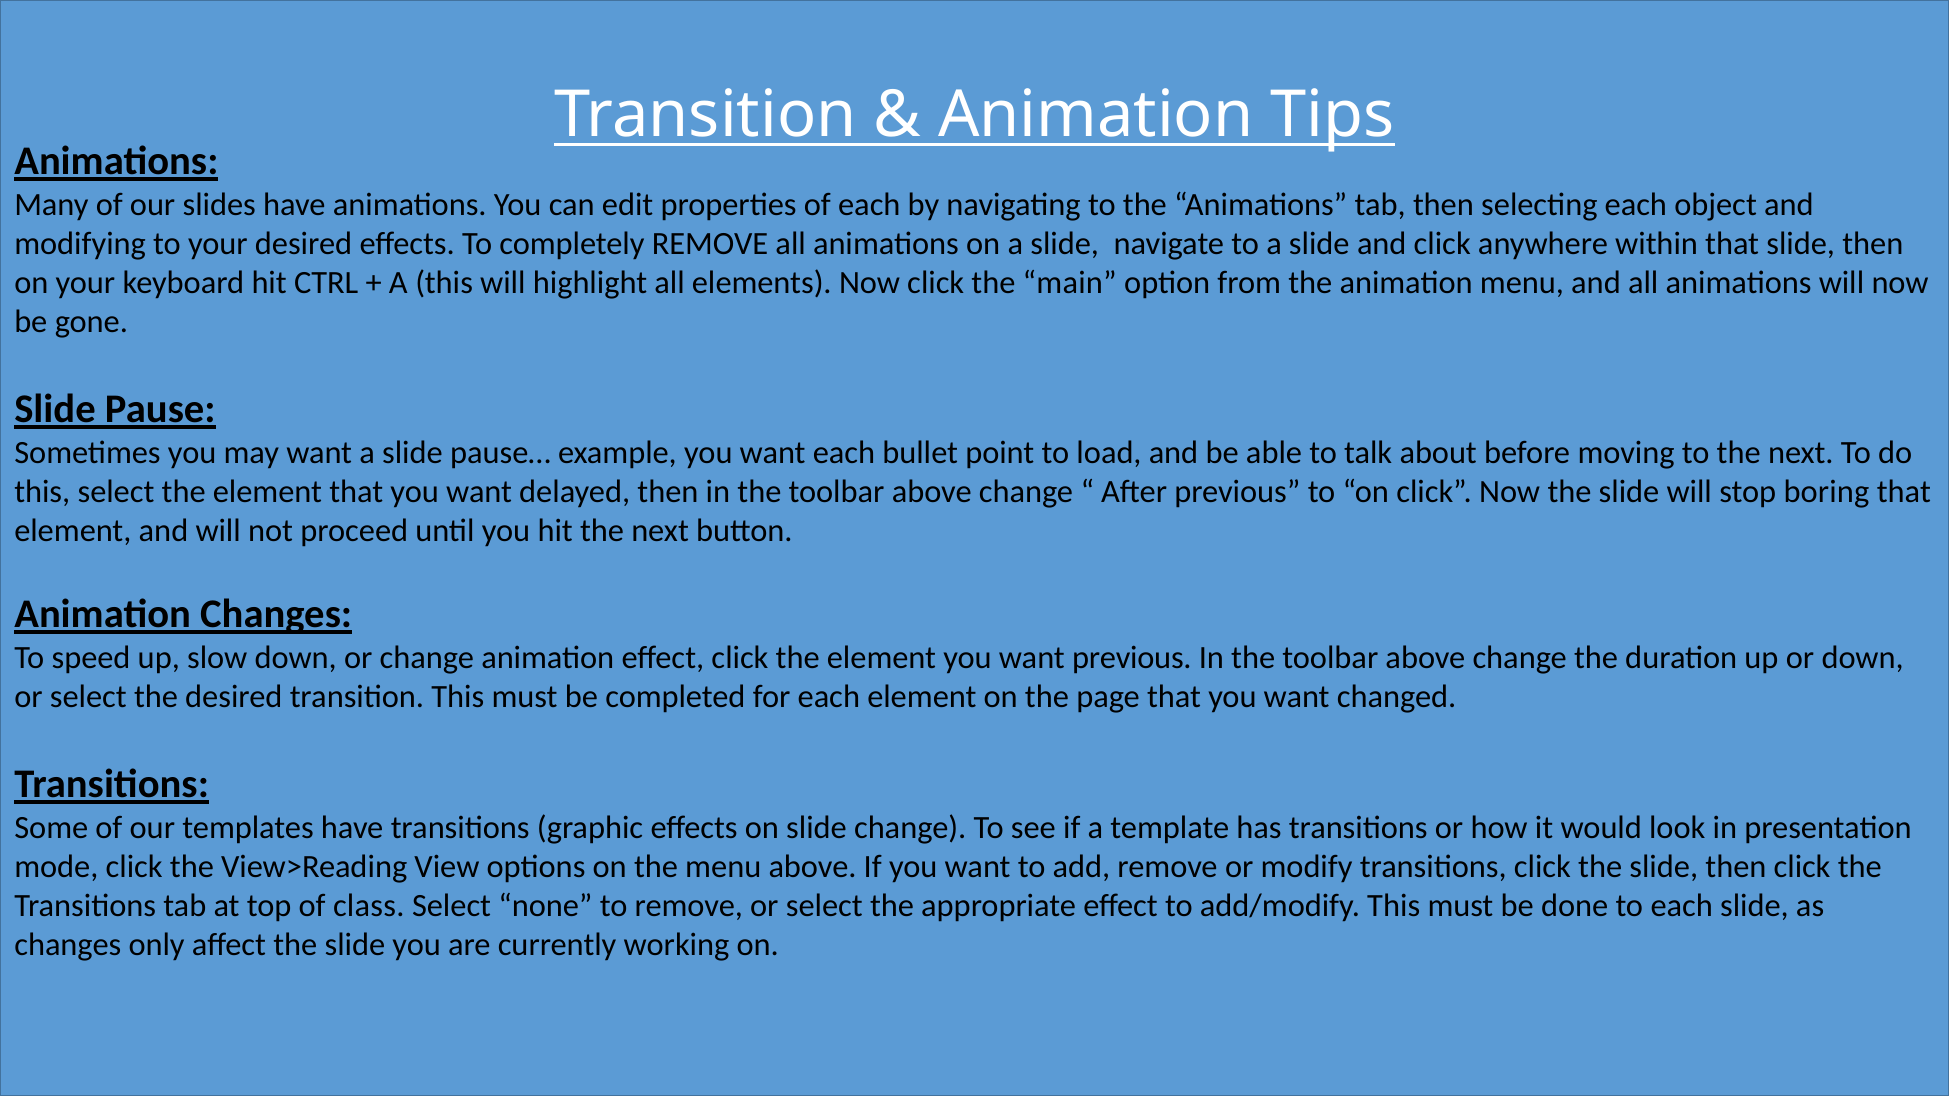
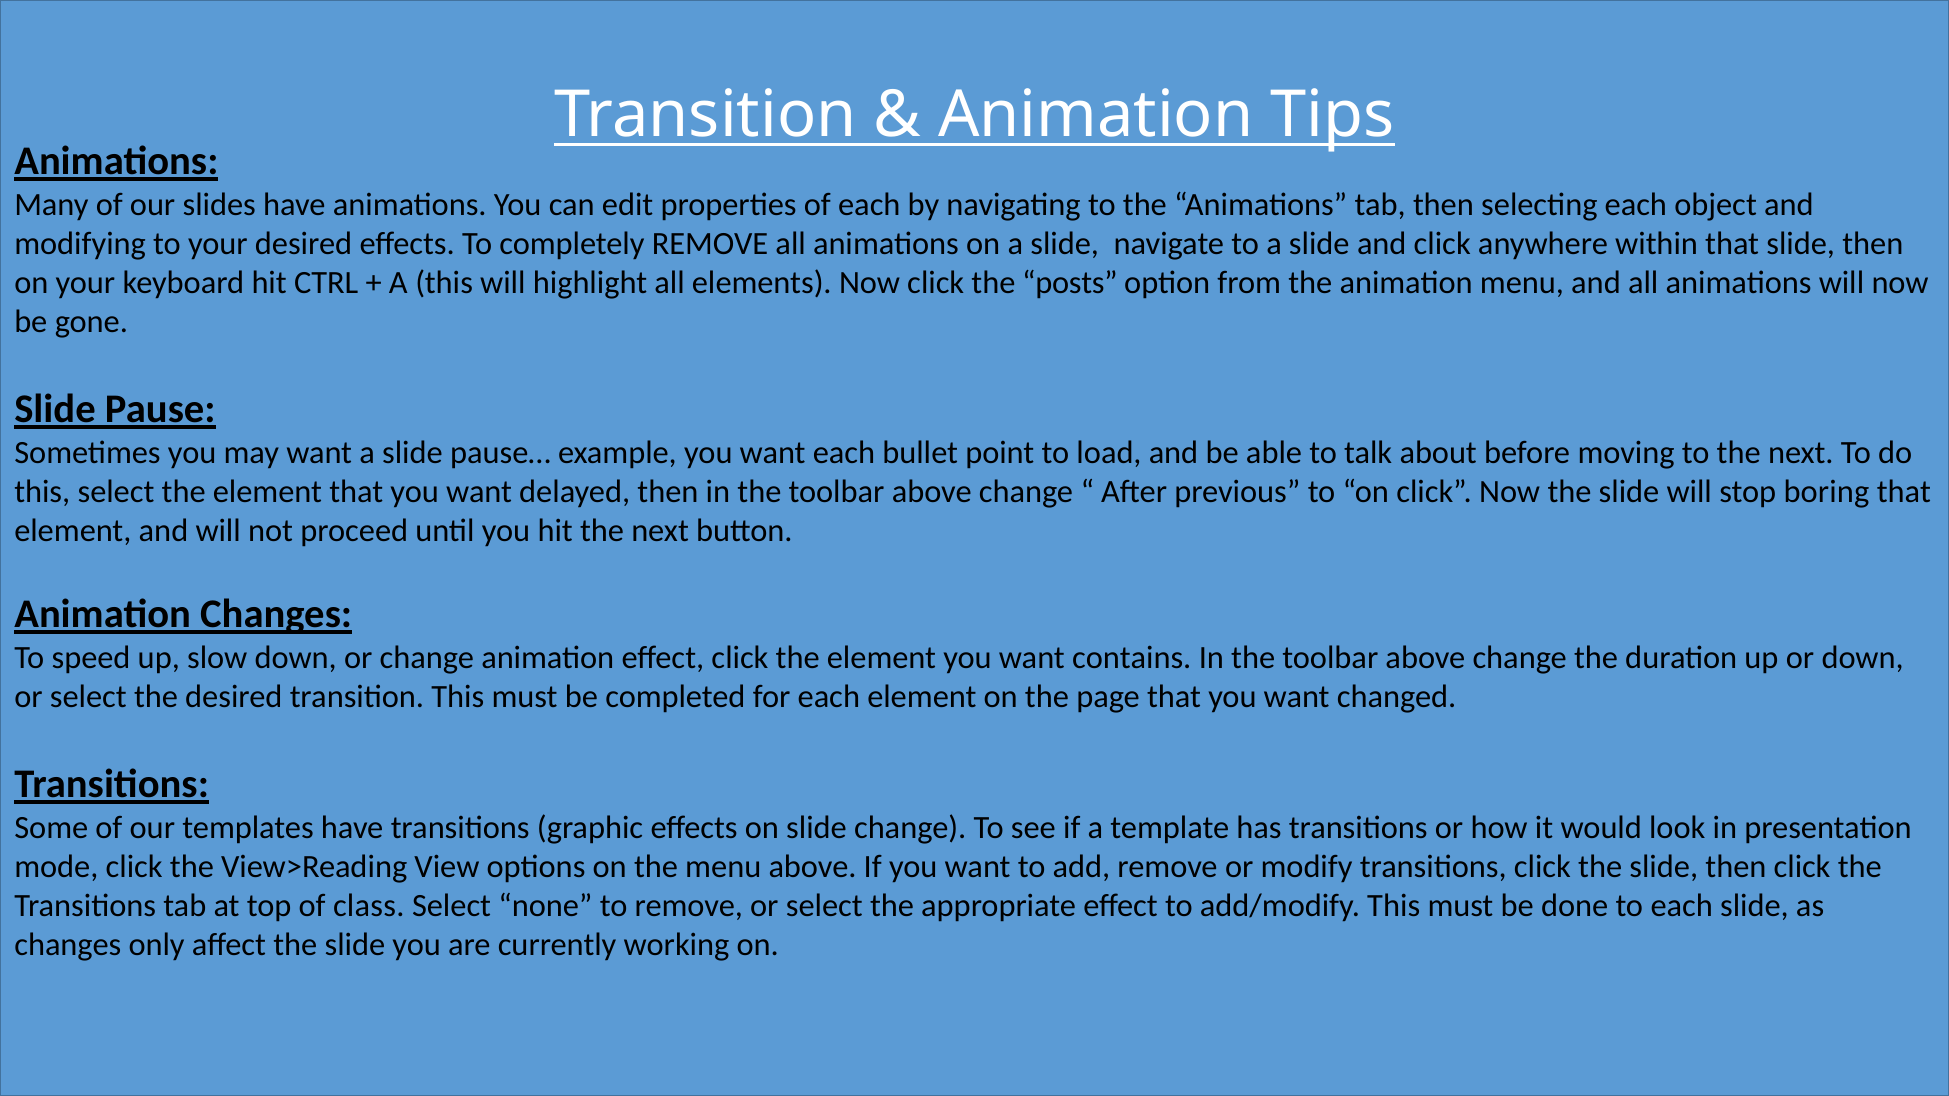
main: main -> posts (1070, 282)
want previous: previous -> contains (1132, 658)
